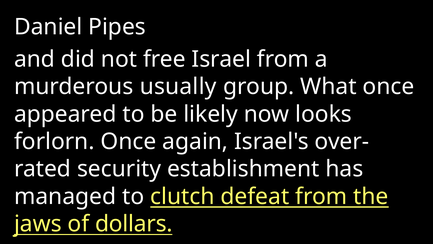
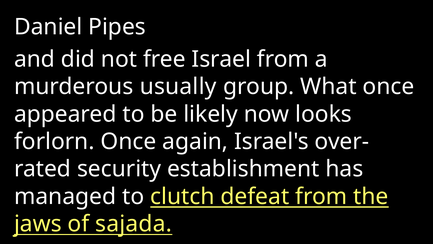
dollars: dollars -> sajada (134, 224)
